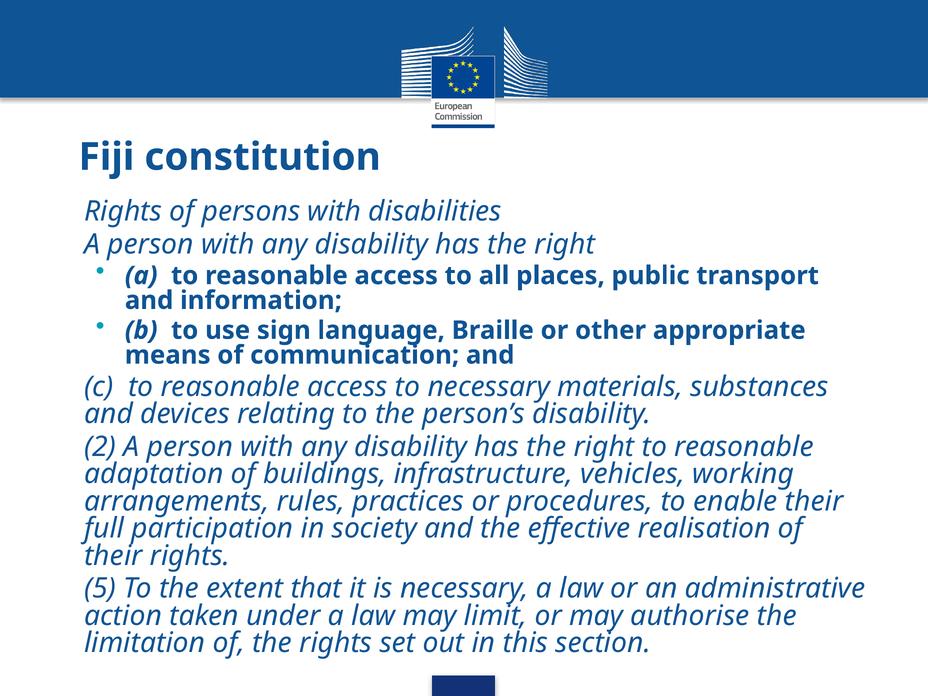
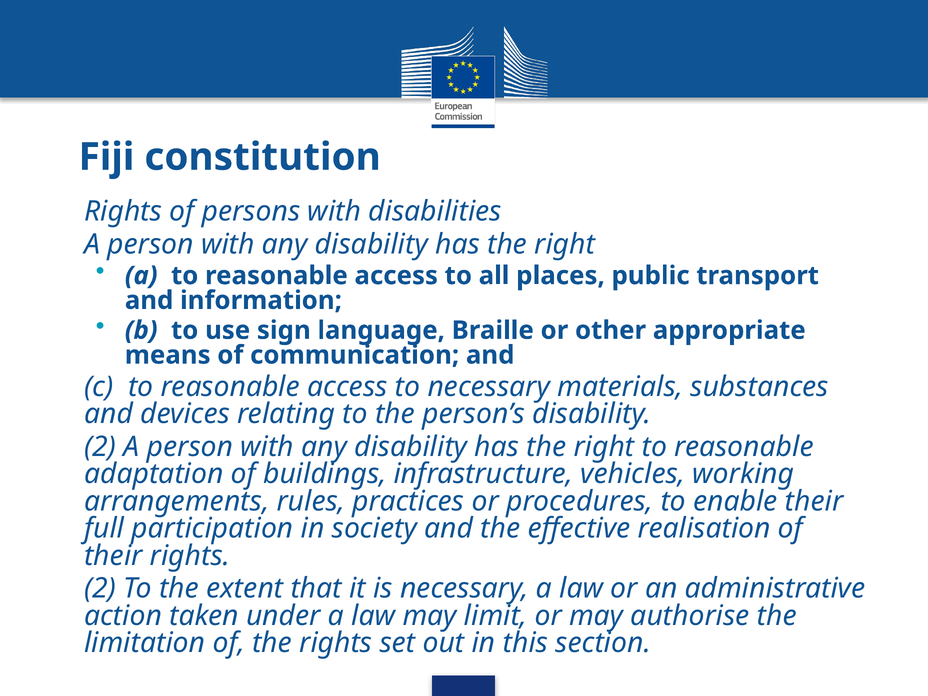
5: 5 -> 2 (100, 589)
